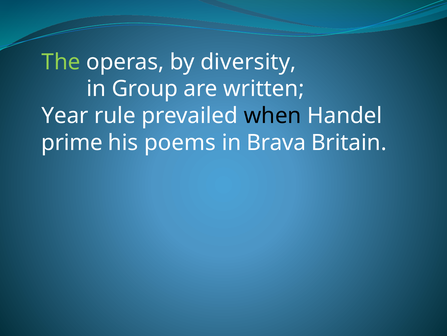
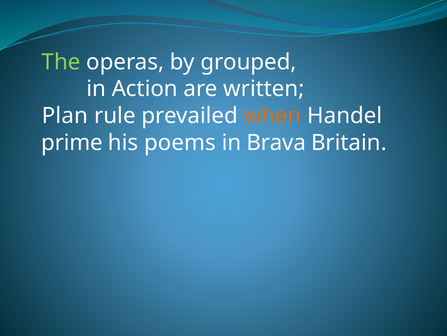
diversity: diversity -> grouped (248, 62)
Group: Group -> Action (145, 89)
Year: Year -> Plan (65, 115)
when colour: black -> orange (273, 115)
